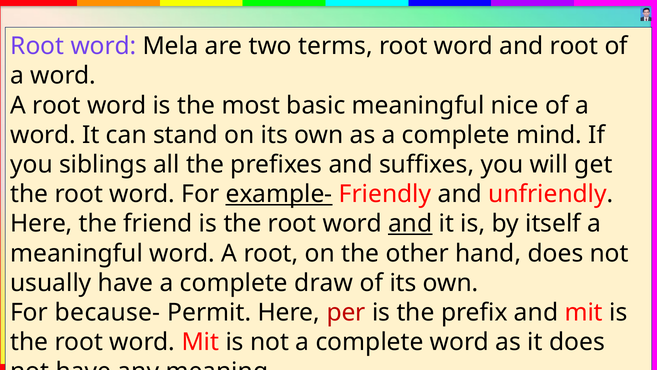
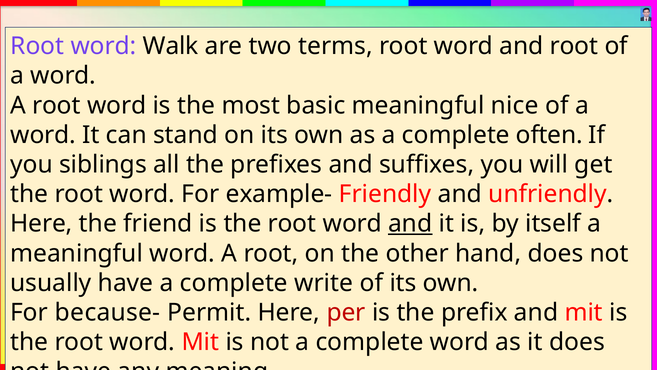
Mela: Mela -> Walk (171, 46)
mind: mind -> often (549, 135)
example- underline: present -> none (279, 194)
draw: draw -> write (324, 283)
